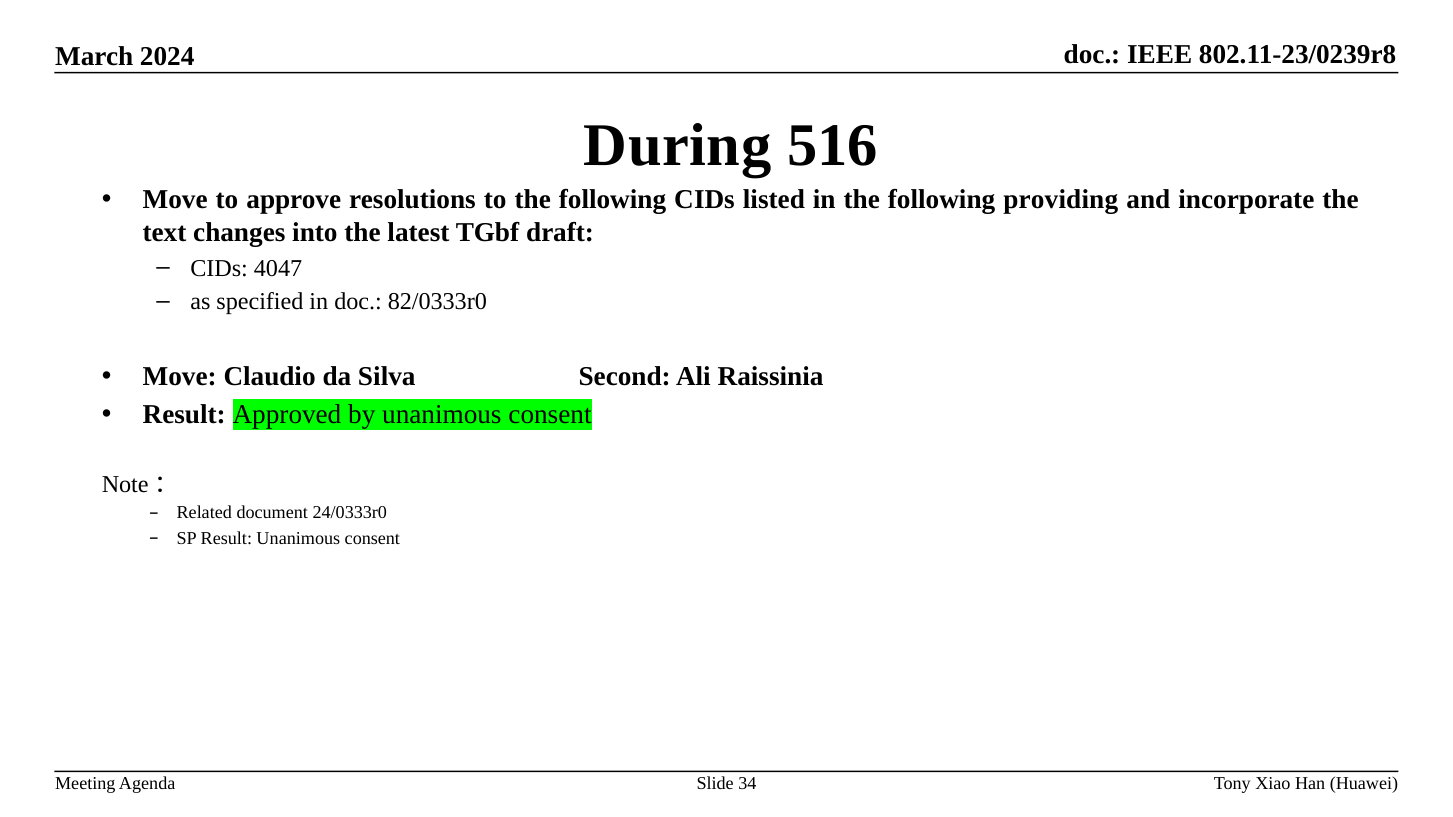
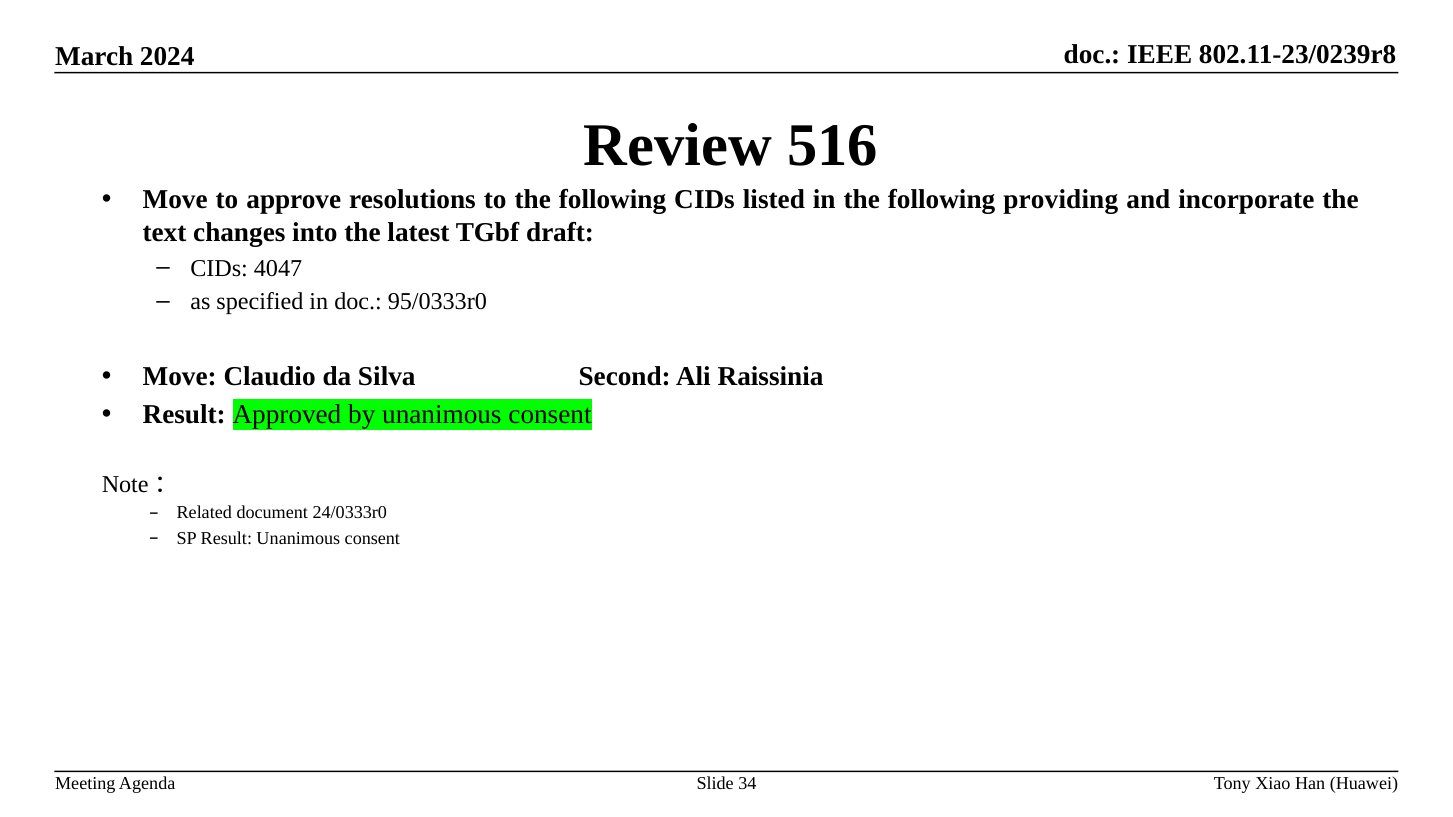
During: During -> Review (678, 146)
82/0333r0: 82/0333r0 -> 95/0333r0 (437, 302)
